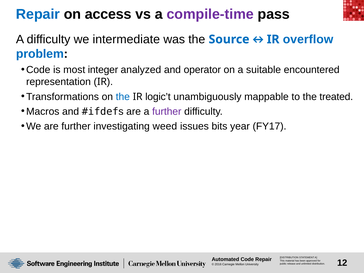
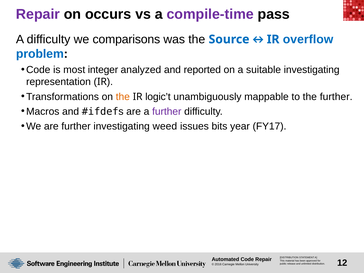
Repair colour: blue -> purple (38, 14)
access: access -> occurs (108, 14)
intermediate: intermediate -> comparisons (126, 39)
operator: operator -> reported (202, 70)
suitable encountered: encountered -> investigating (312, 70)
the colour: blue -> orange (123, 97)
the treated: treated -> further (336, 97)
